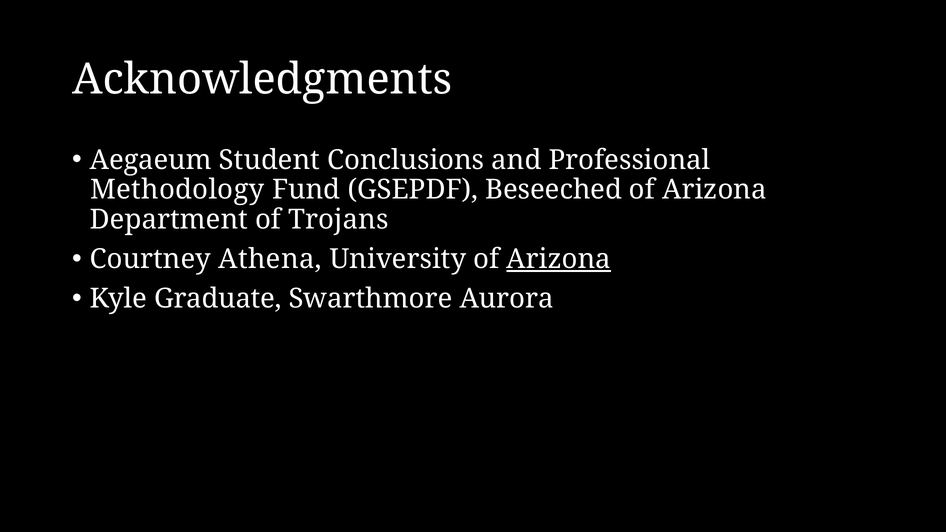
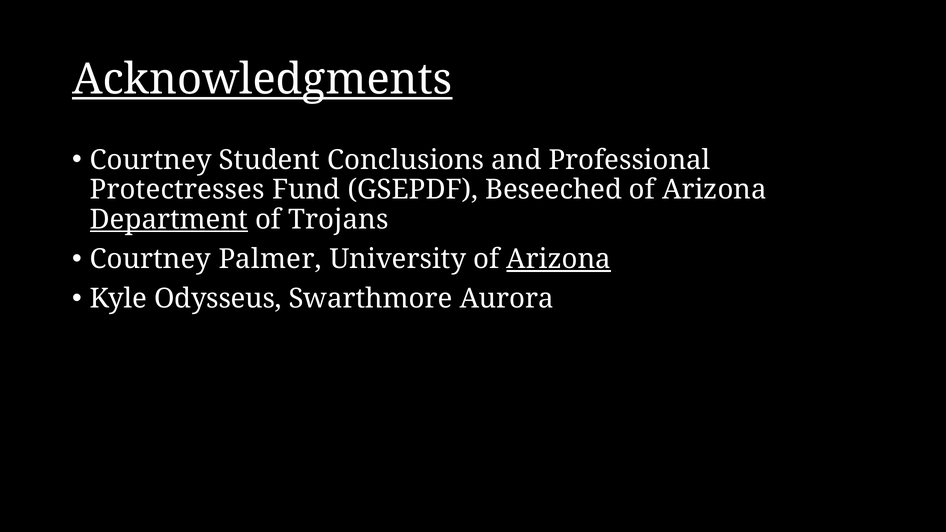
Acknowledgments underline: none -> present (262, 79)
Aegaeum: Aegaeum -> Courtney (151, 160)
Methodology: Methodology -> Protectresses (177, 190)
Department underline: none -> present (169, 220)
Athena: Athena -> Palmer (270, 259)
Graduate: Graduate -> Odysseus (218, 299)
